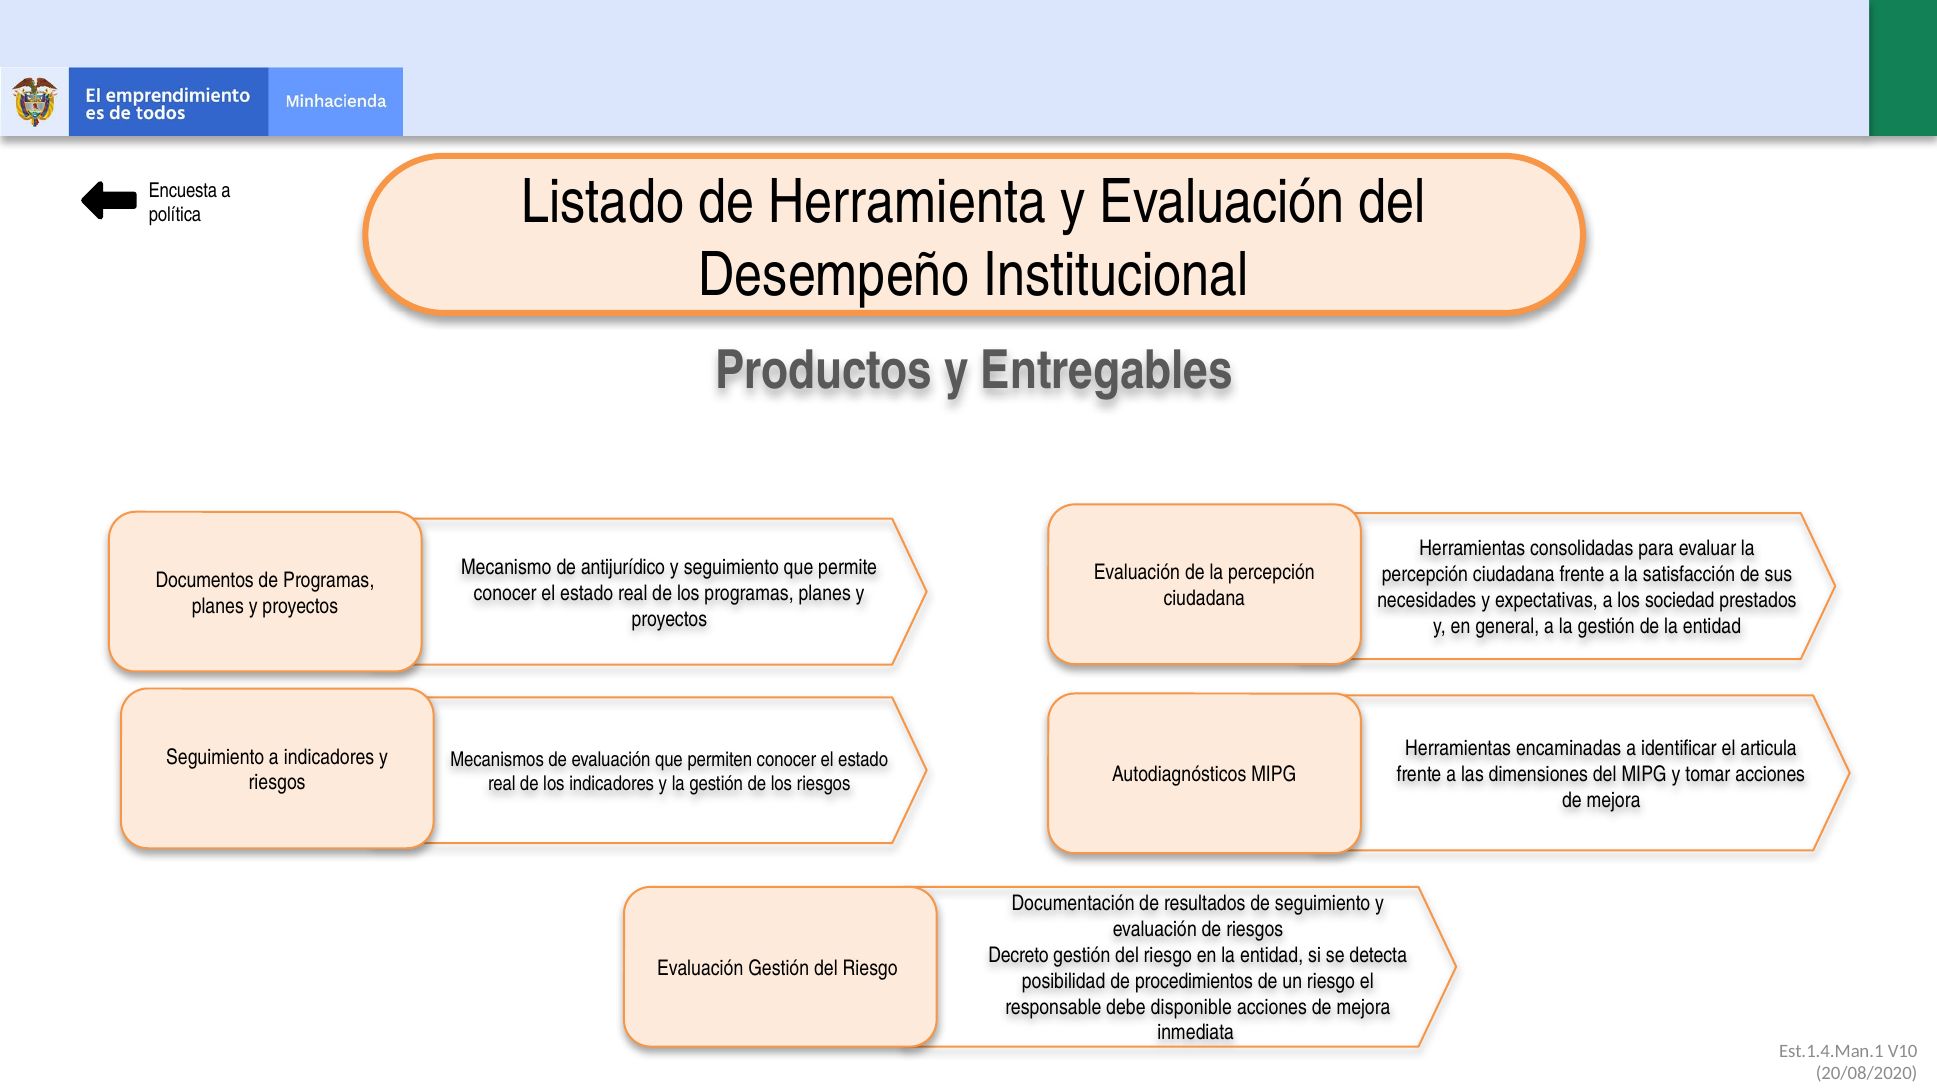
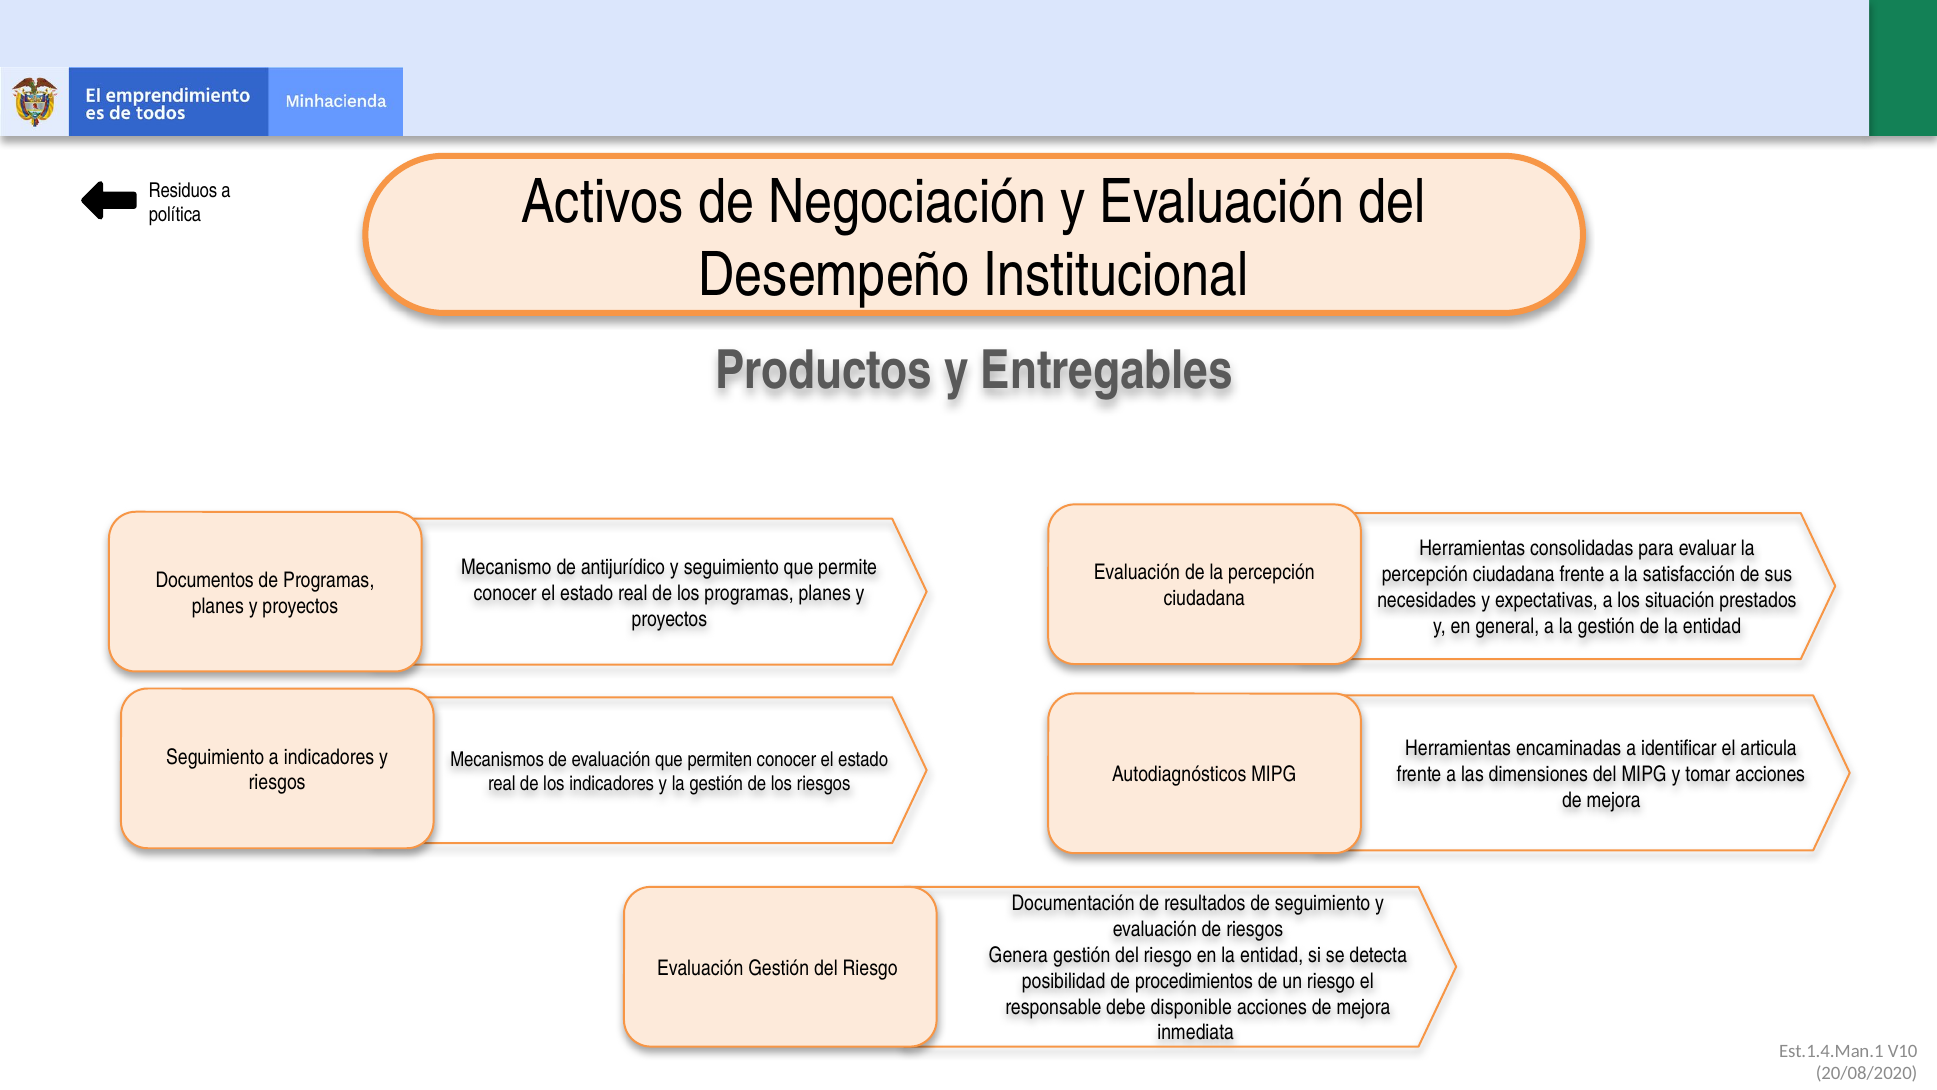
Listado: Listado -> Activos (603, 202)
Herramienta: Herramienta -> Negociación (907, 202)
Encuesta: Encuesta -> Residuos (183, 190)
sociedad: sociedad -> situación (1680, 600)
Decreto: Decreto -> Genera (1018, 955)
